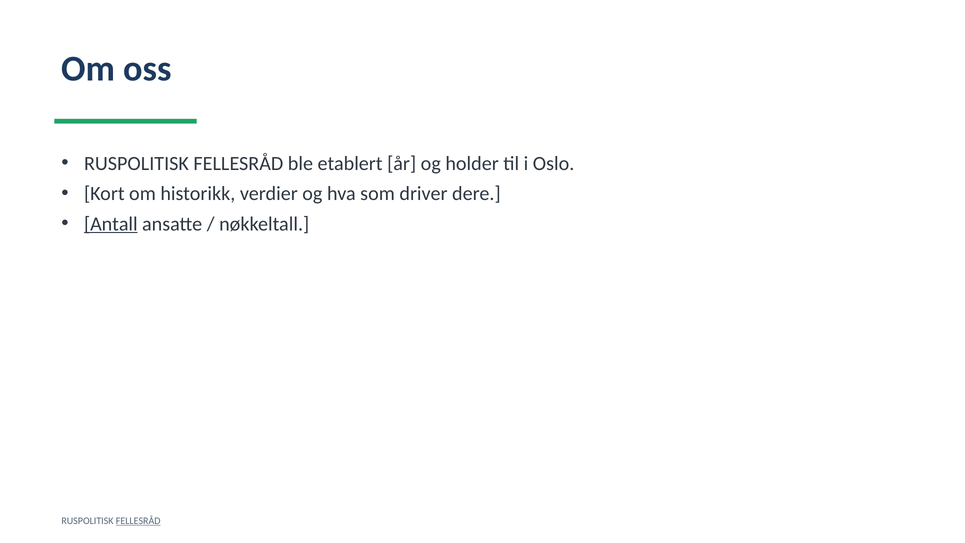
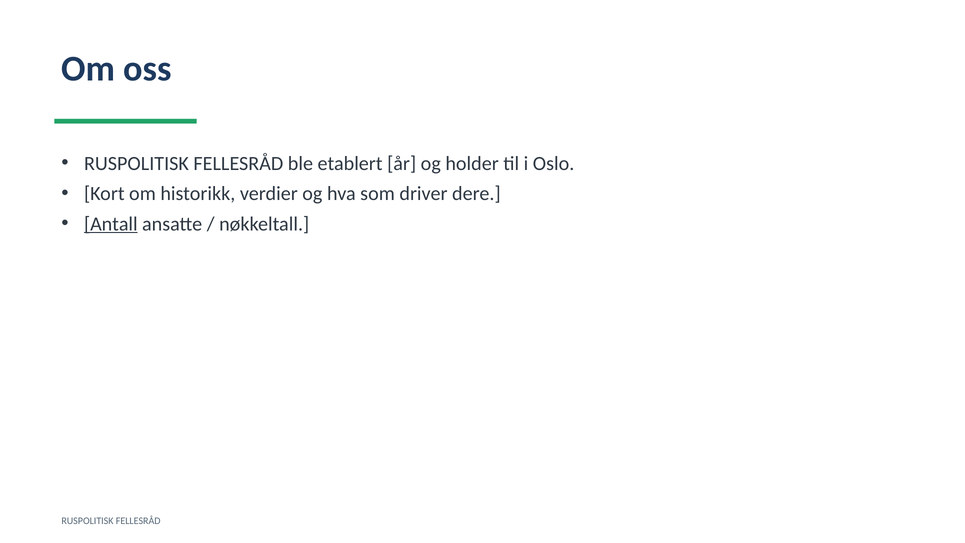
FELLESRÅD underline: present -> none (138, 521)
